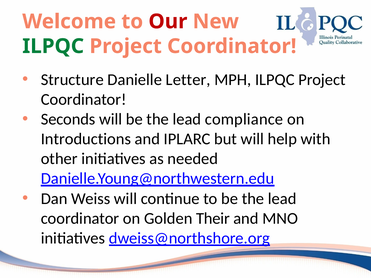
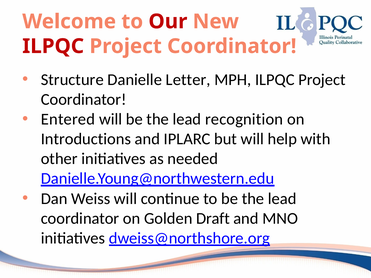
ILPQC colour: green -> red (53, 46)
Seconds: Seconds -> Entered (68, 119)
compliance: compliance -> recognition (244, 119)
Their: Their -> Draft (213, 219)
